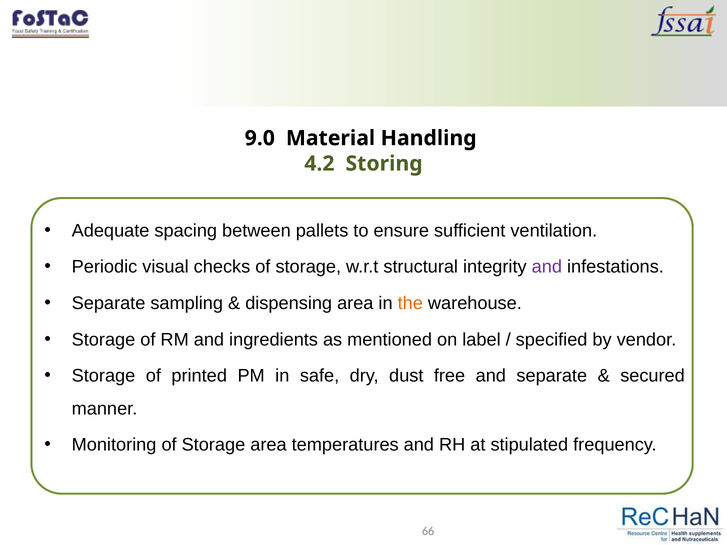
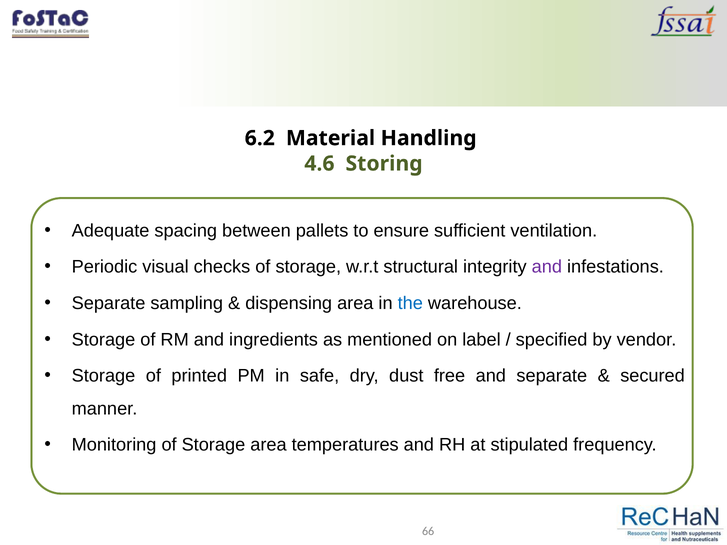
9.0: 9.0 -> 6.2 (260, 138)
4.2: 4.2 -> 4.6 (319, 164)
the colour: orange -> blue (410, 303)
